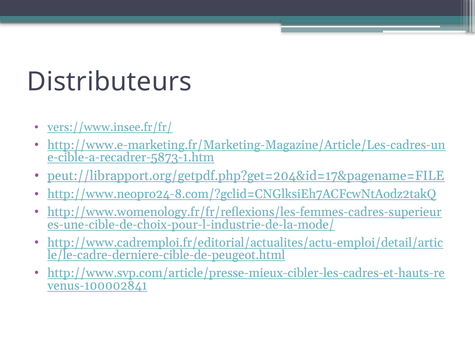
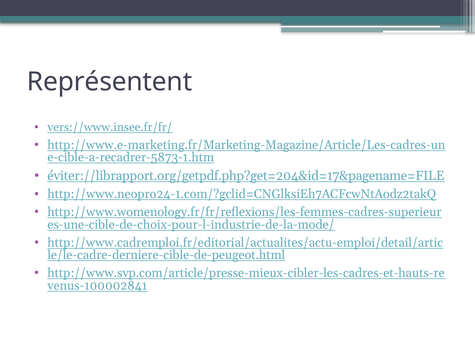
Distributeurs: Distributeurs -> Représentent (110, 81)
peut://librapport.org/getpdf.php?get=204&id=17&pagename=FILE: peut://librapport.org/getpdf.php?get=204&id=17&pagename=FILE -> éviter://librapport.org/getpdf.php?get=204&id=17&pagename=FILE (246, 175)
http://www.neopro24-8.com/?gclid=CNGlksiEh7ACFcwNtAodz2takQ: http://www.neopro24-8.com/?gclid=CNGlksiEh7ACFcwNtAodz2takQ -> http://www.neopro24-1.com/?gclid=CNGlksiEh7ACFcwNtAodz2takQ (242, 194)
